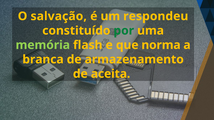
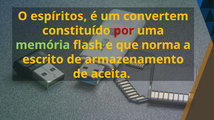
salvação: salvação -> espíritos (59, 16)
respondeu: respondeu -> convertem (156, 16)
por colour: green -> red (124, 31)
branca: branca -> escrito (43, 60)
